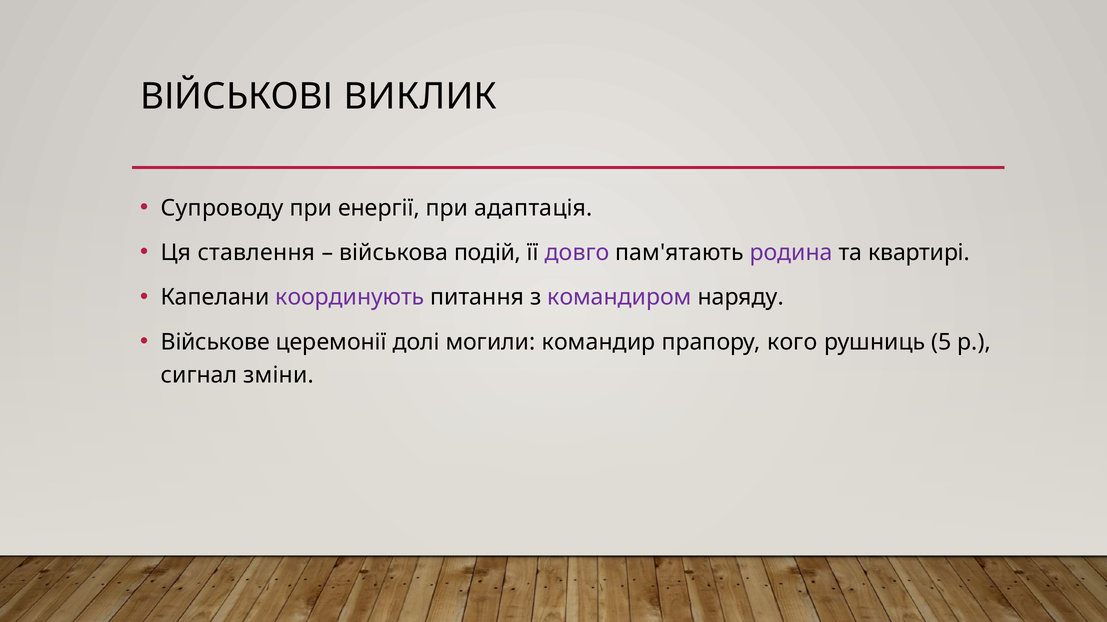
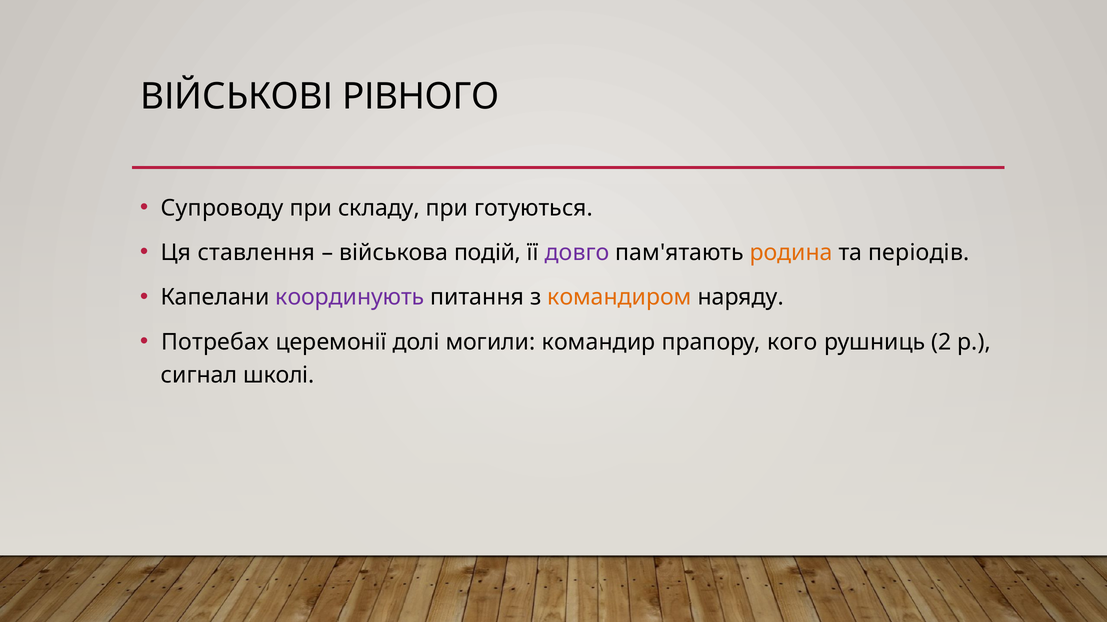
ВИКЛИК: ВИКЛИК -> РІВНОГО (421, 97)
енергії: енергії -> складу (379, 208)
адаптація: адаптація -> готуються (534, 208)
родина colour: purple -> orange (791, 253)
квартирі: квартирі -> періодів (919, 253)
командиром colour: purple -> orange (619, 298)
Військове: Військове -> Потребах (215, 342)
5: 5 -> 2 (941, 342)
зміни: зміни -> школі (279, 376)
